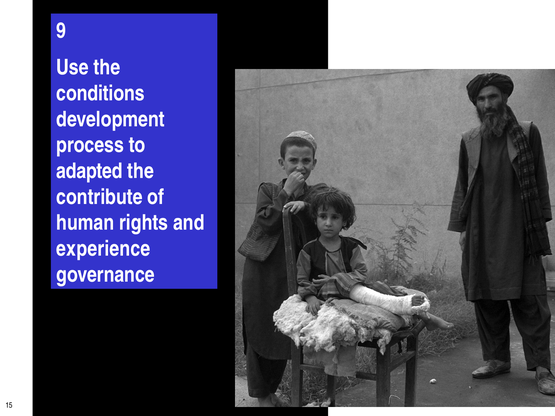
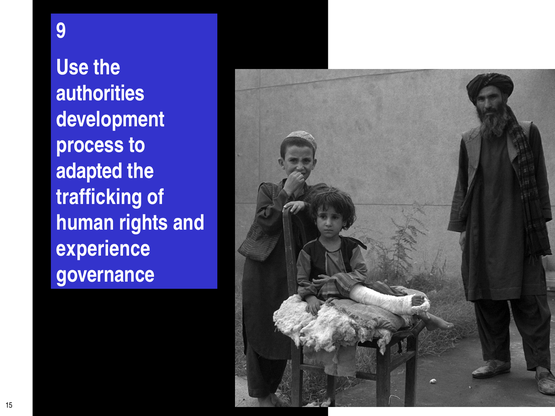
conditions: conditions -> authorities (100, 93)
contribute: contribute -> trafficking (99, 197)
